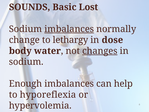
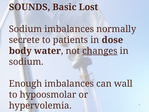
imbalances underline: present -> none (69, 29)
change: change -> secrete (24, 40)
lethargy: lethargy -> patients (70, 40)
help: help -> wall (123, 84)
hyporeflexia: hyporeflexia -> hypoosmolar (48, 94)
